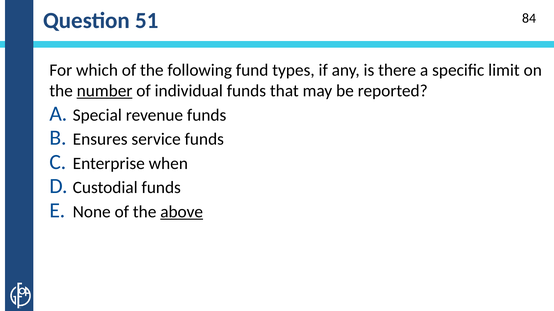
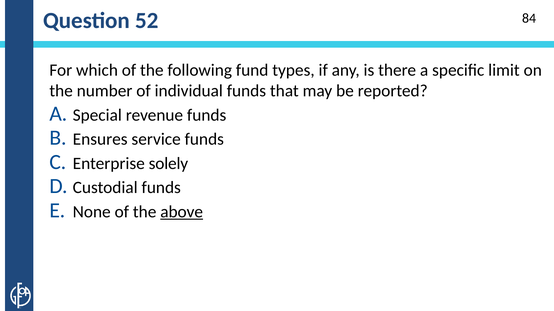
51: 51 -> 52 (147, 21)
number underline: present -> none (105, 91)
when: when -> solely (168, 164)
